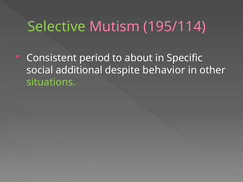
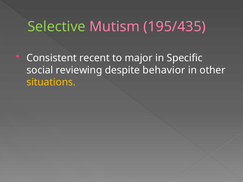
195/114: 195/114 -> 195/435 (175, 27)
period: period -> recent (95, 58)
about: about -> major (139, 58)
additional: additional -> reviewing (79, 70)
situations colour: light green -> yellow (51, 82)
